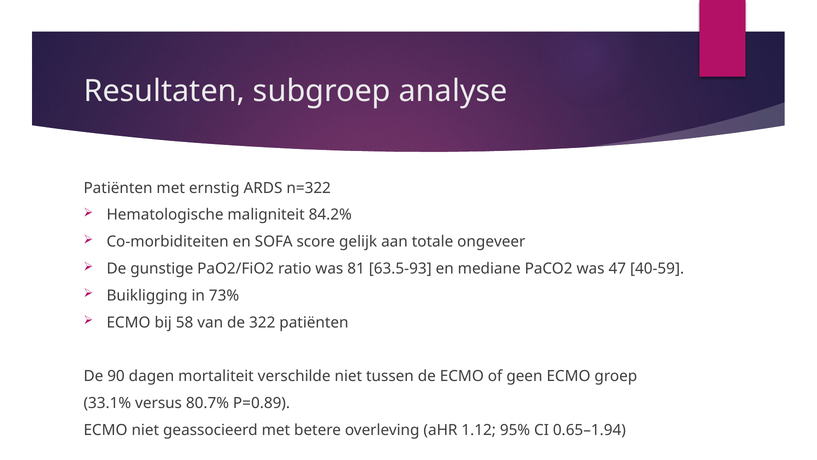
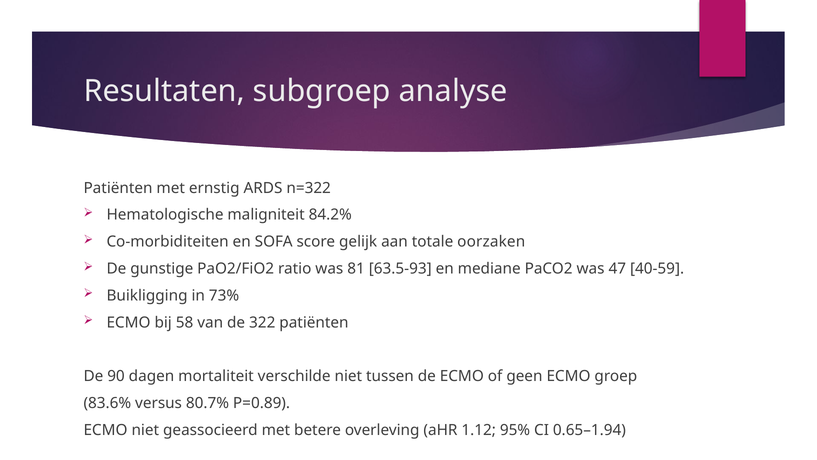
ongeveer: ongeveer -> oorzaken (491, 242)
33.1%: 33.1% -> 83.6% (107, 403)
